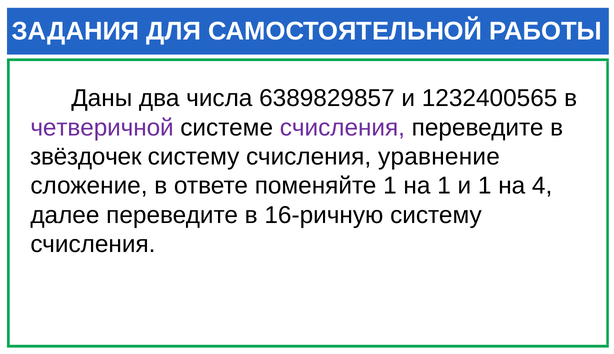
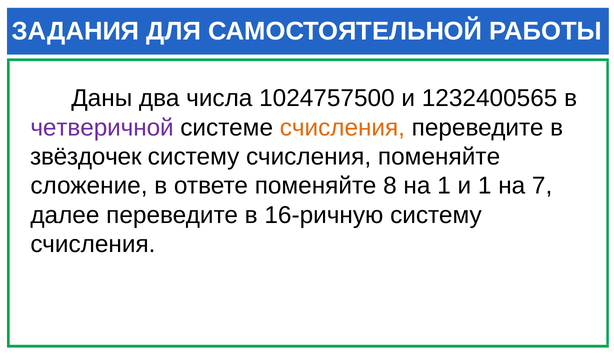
6389829857: 6389829857 -> 1024757500 (327, 98)
счисления colour: purple -> orange (342, 128)
счисления уравнение: уравнение -> поменяйте (439, 157)
поменяйте 1: 1 -> 8 (390, 186)
4: 4 -> 7 (542, 186)
